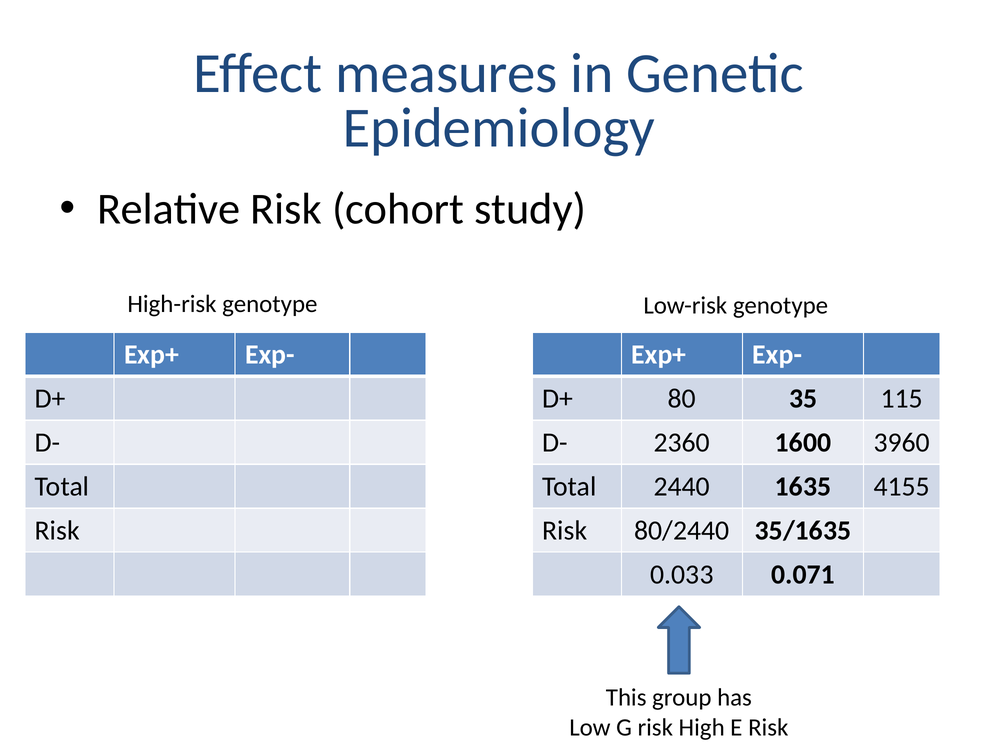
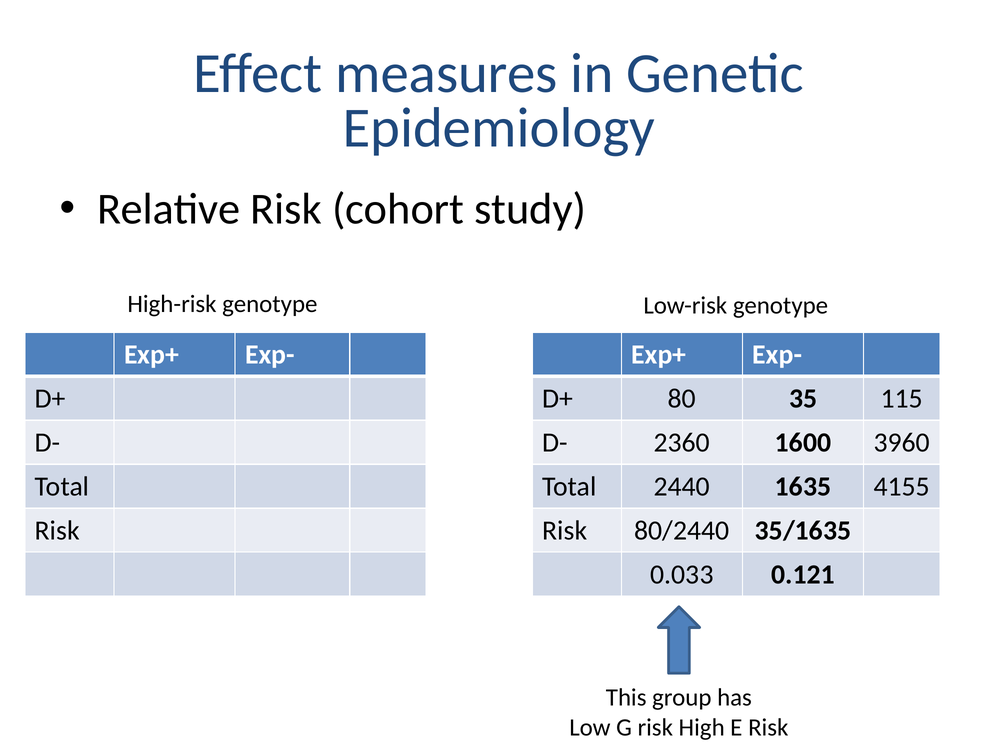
0.071: 0.071 -> 0.121 (803, 575)
